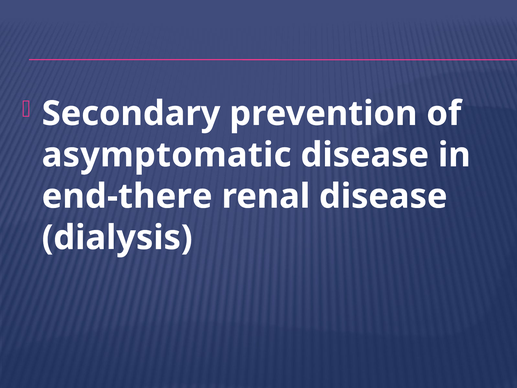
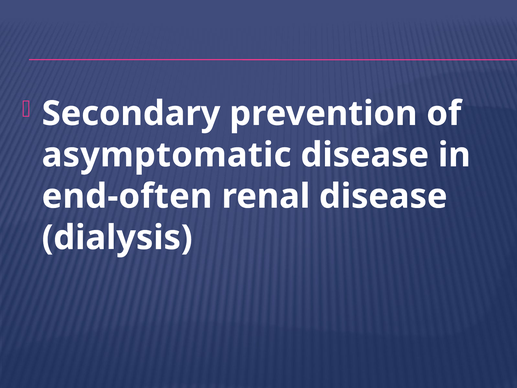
end-there: end-there -> end-often (127, 196)
